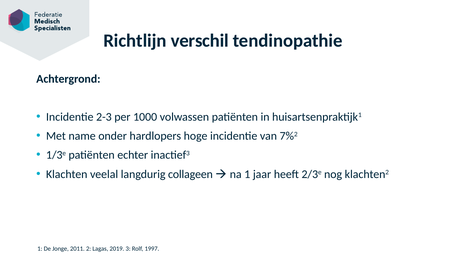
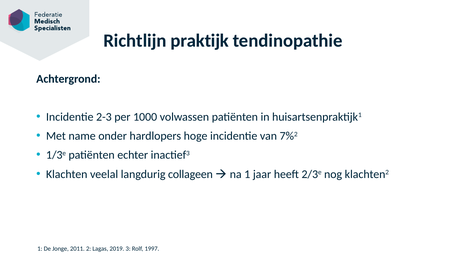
verschil: verschil -> praktijk (200, 41)
